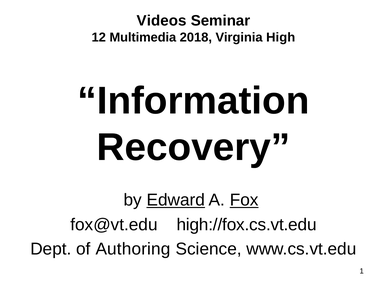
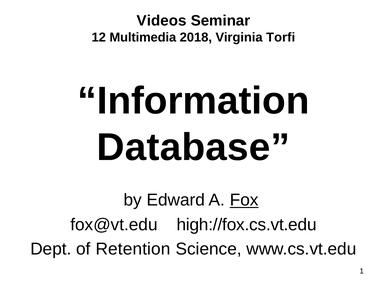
High: High -> Torfi (281, 37)
Recovery: Recovery -> Database (193, 147)
Edward underline: present -> none (176, 200)
Authoring: Authoring -> Retention (133, 249)
